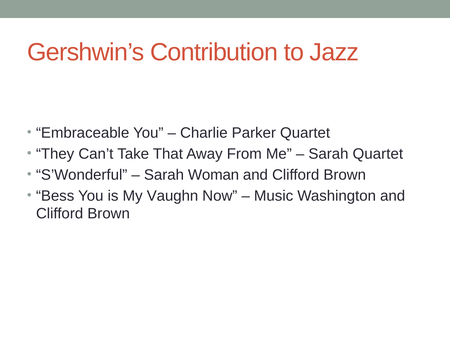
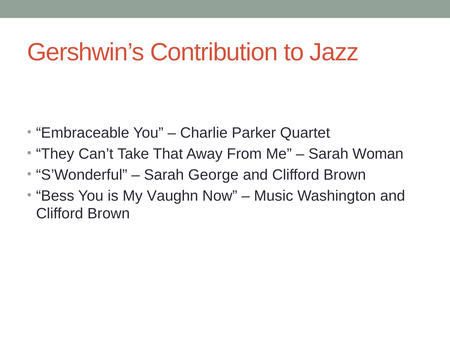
Sarah Quartet: Quartet -> Woman (378, 154)
Woman: Woman -> George (213, 175)
